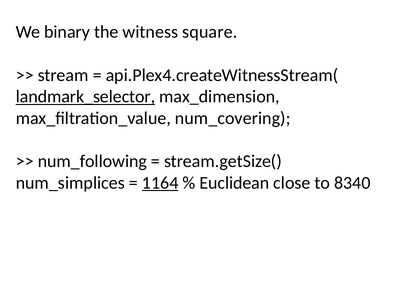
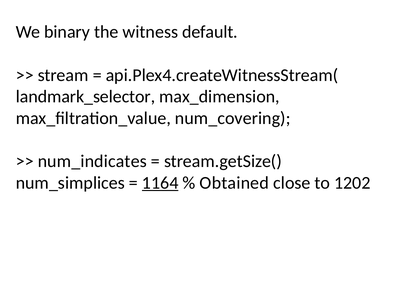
square: square -> default (210, 32)
landmark_selector underline: present -> none (85, 97)
num_following: num_following -> num_indicates (92, 162)
Euclidean: Euclidean -> Obtained (234, 183)
8340: 8340 -> 1202 (352, 183)
